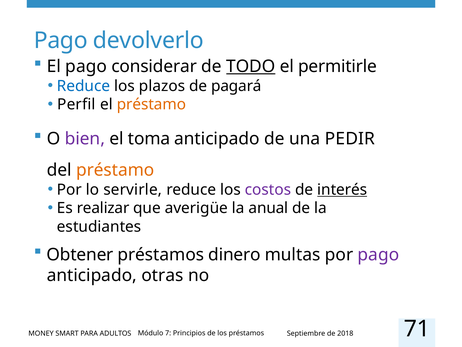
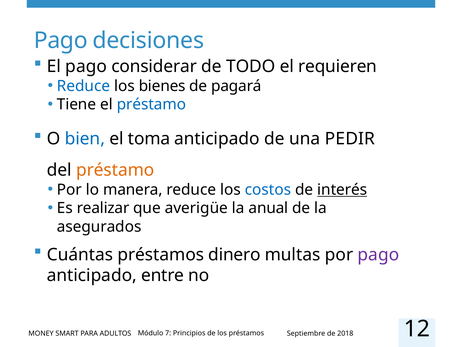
devolverlo: devolverlo -> decisiones (148, 40)
TODO underline: present -> none (251, 66)
permitirle: permitirle -> requieren (338, 66)
plazos: plazos -> bienes (162, 86)
Perfil: Perfil -> Tiene (77, 104)
préstamo colour: orange -> blue (151, 104)
bien colour: purple -> blue (85, 139)
servirle: servirle -> manera (133, 189)
costos colour: purple -> blue (268, 189)
estudiantes: estudiantes -> asegurados (99, 226)
Obtener: Obtener -> Cuántas (80, 254)
otras: otras -> entre (163, 275)
71: 71 -> 12 (417, 328)
